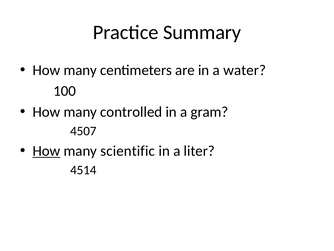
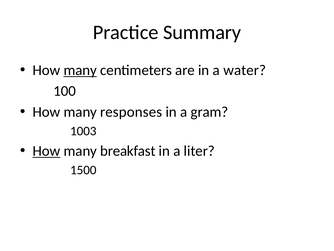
many underline: none -> present (80, 70)
controlled: controlled -> responses (131, 112)
4507: 4507 -> 1003 (83, 131)
scientific: scientific -> breakfast (128, 151)
4514: 4514 -> 1500 (83, 170)
